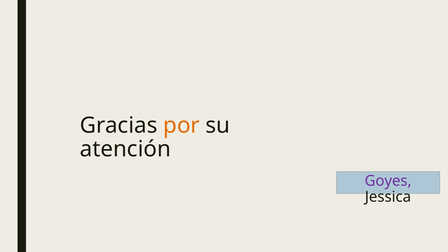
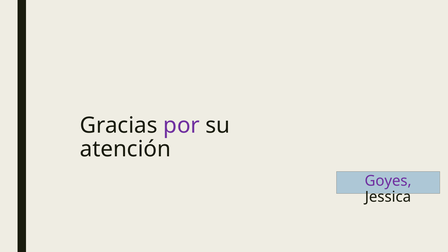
por colour: orange -> purple (182, 125)
